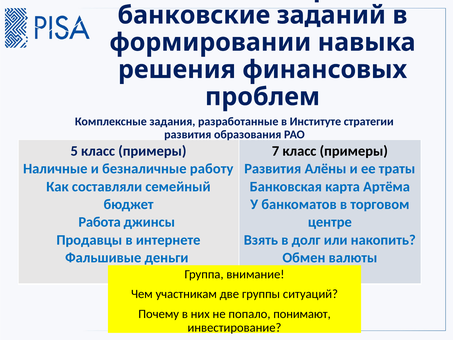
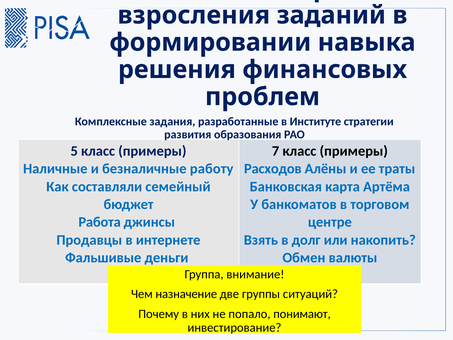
банковские: банковские -> взросления (194, 15)
Развития: Развития -> Расходов (273, 169)
участникам: участникам -> назначение (186, 294)
